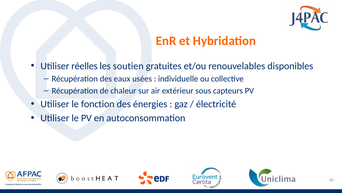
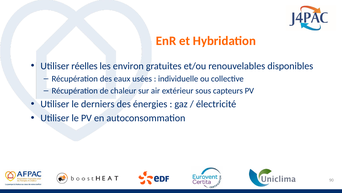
soutien: soutien -> environ (128, 66)
fonction: fonction -> derniers (98, 104)
